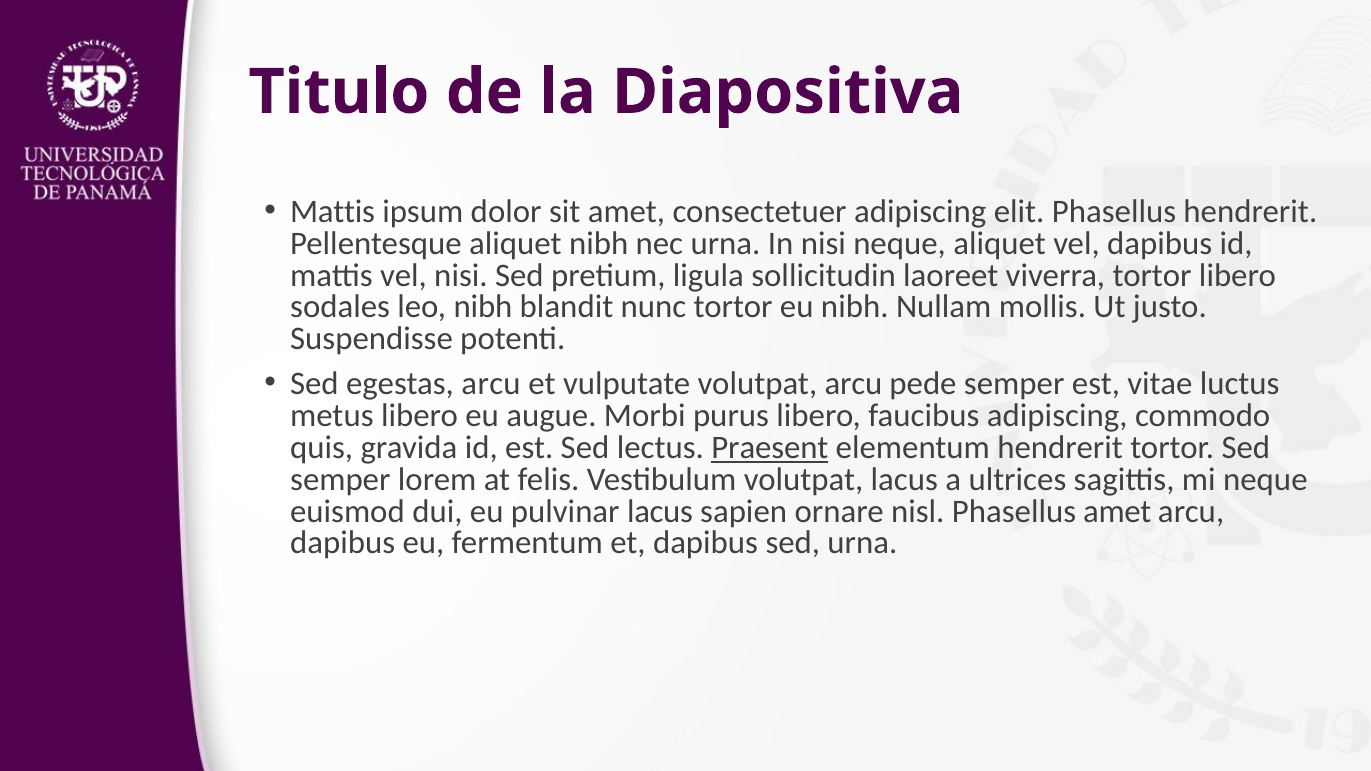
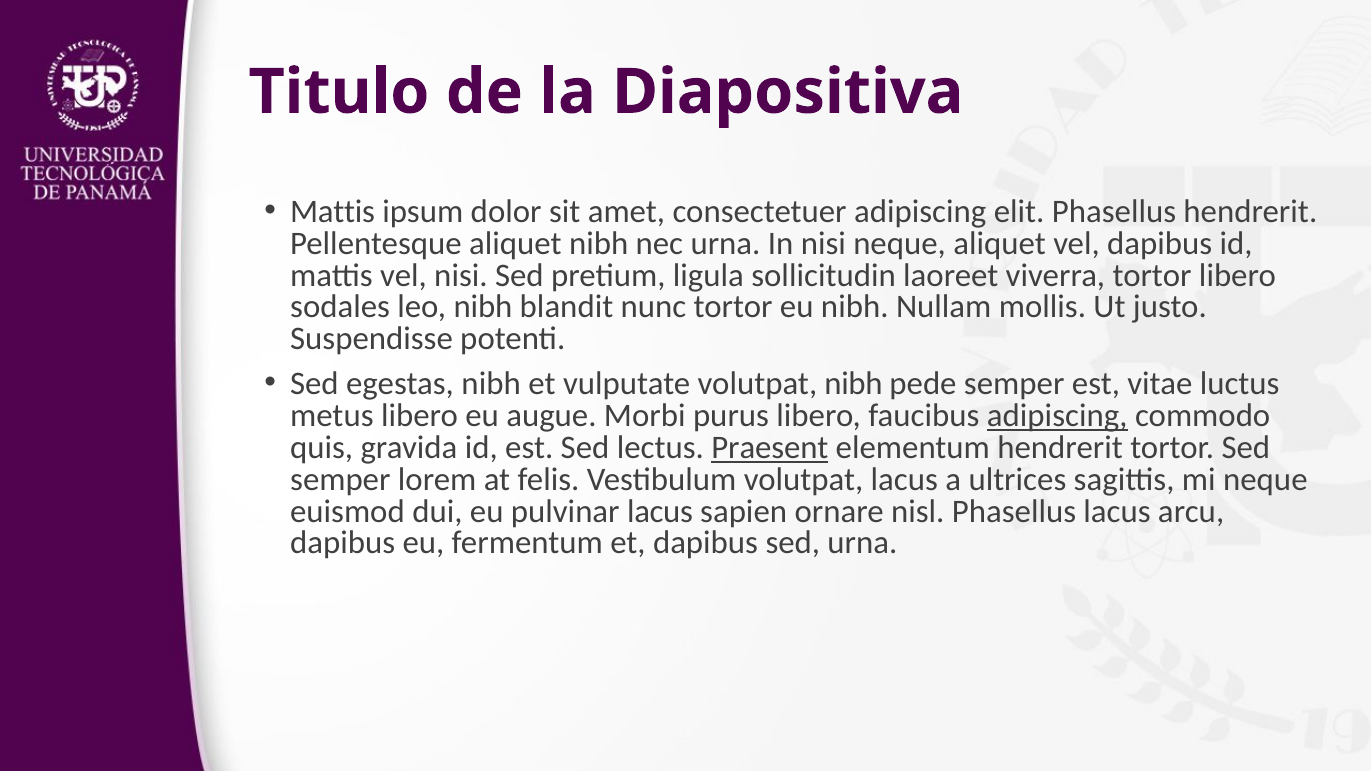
egestas arcu: arcu -> nibh (491, 384)
volutpat arcu: arcu -> nibh (853, 384)
adipiscing underline: none -> present (1057, 416)
Phasellus amet: amet -> lacus (1117, 511)
